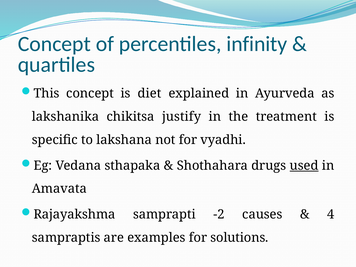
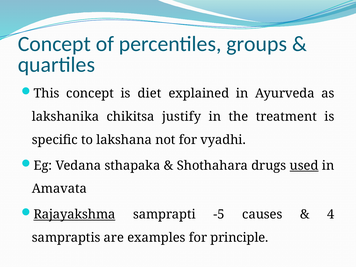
infinity: infinity -> groups (257, 44)
Rajayakshma underline: none -> present (74, 215)
-2: -2 -> -5 (219, 215)
solutions: solutions -> principle (239, 238)
